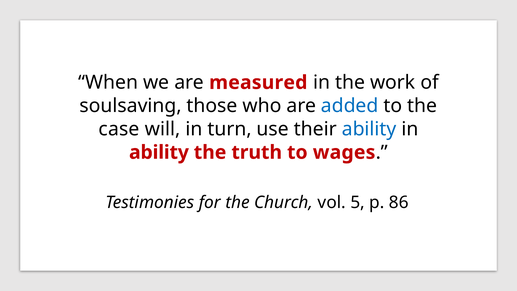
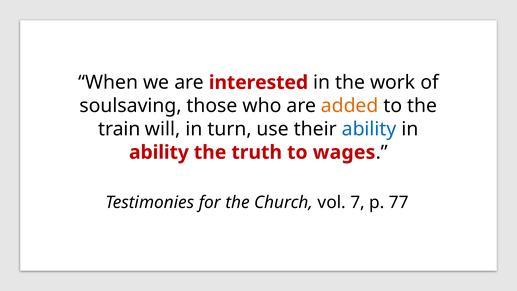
measured: measured -> interested (258, 83)
added colour: blue -> orange (350, 106)
case: case -> train (119, 129)
5: 5 -> 7 (358, 202)
86: 86 -> 77 (399, 202)
